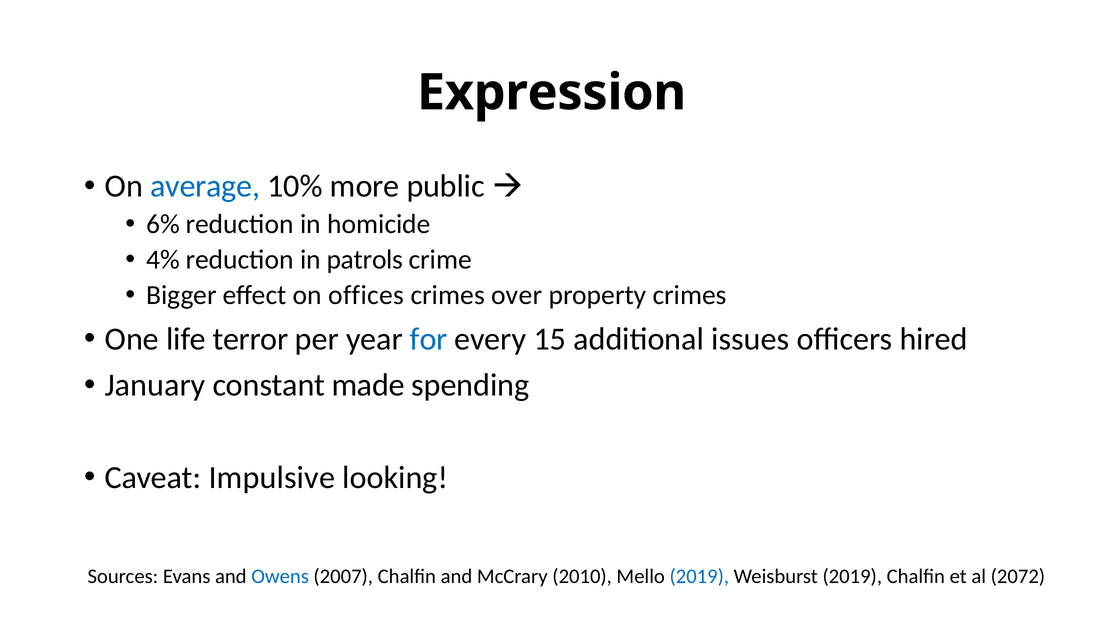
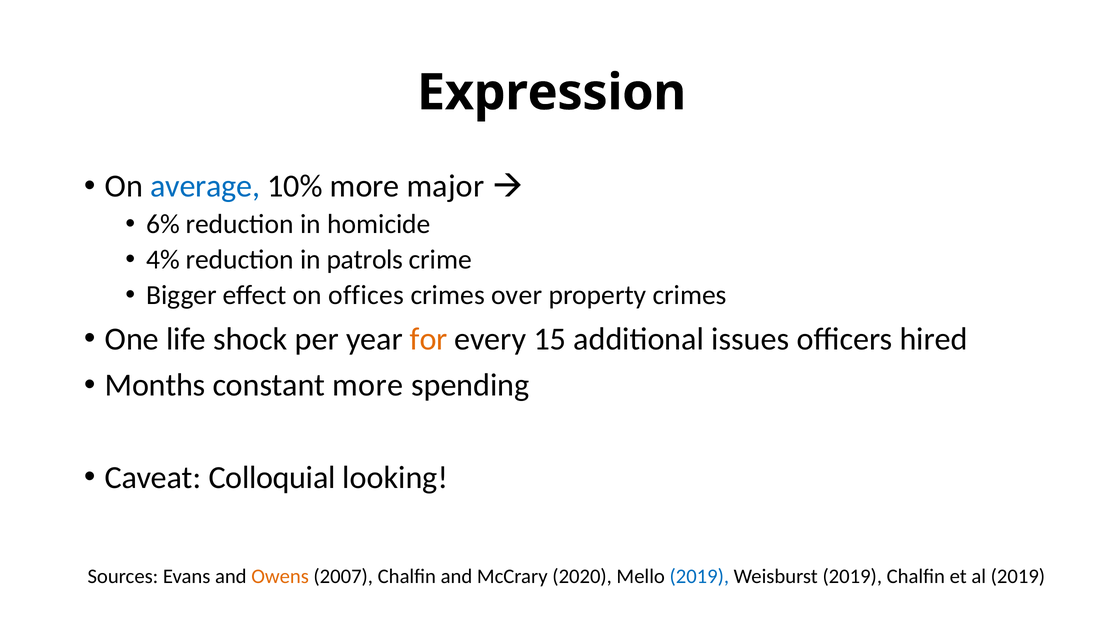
public: public -> major (445, 186)
terror: terror -> shock (250, 339)
for colour: blue -> orange (429, 339)
January: January -> Months (155, 385)
constant made: made -> more (368, 385)
Impulsive: Impulsive -> Colloquial (272, 478)
Owens colour: blue -> orange (280, 577)
2010: 2010 -> 2020 (582, 577)
al 2072: 2072 -> 2019 (1018, 577)
